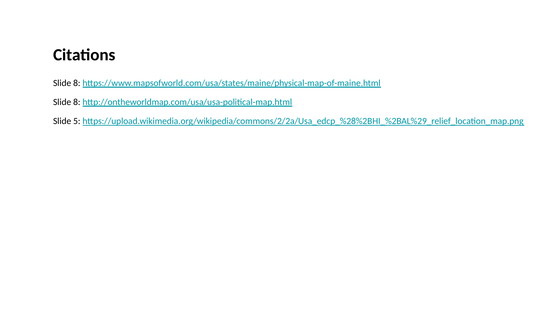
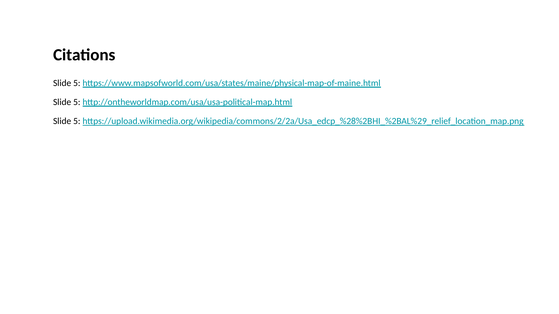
8: 8 -> 5 (77, 83)
8: 8 -> 5 (77, 102)
